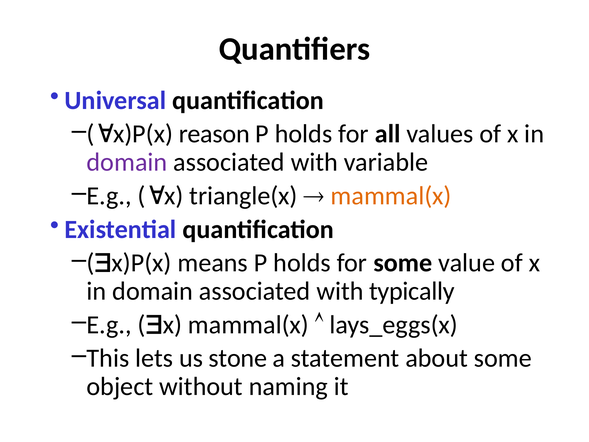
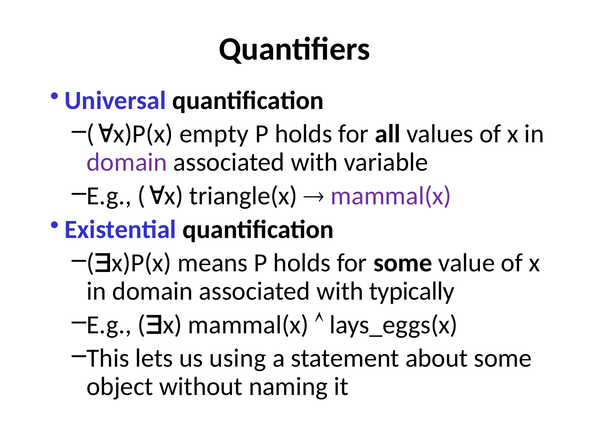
reason: reason -> empty (214, 134)
mammal(x colour: orange -> purple (391, 196)
stone: stone -> using (238, 358)
